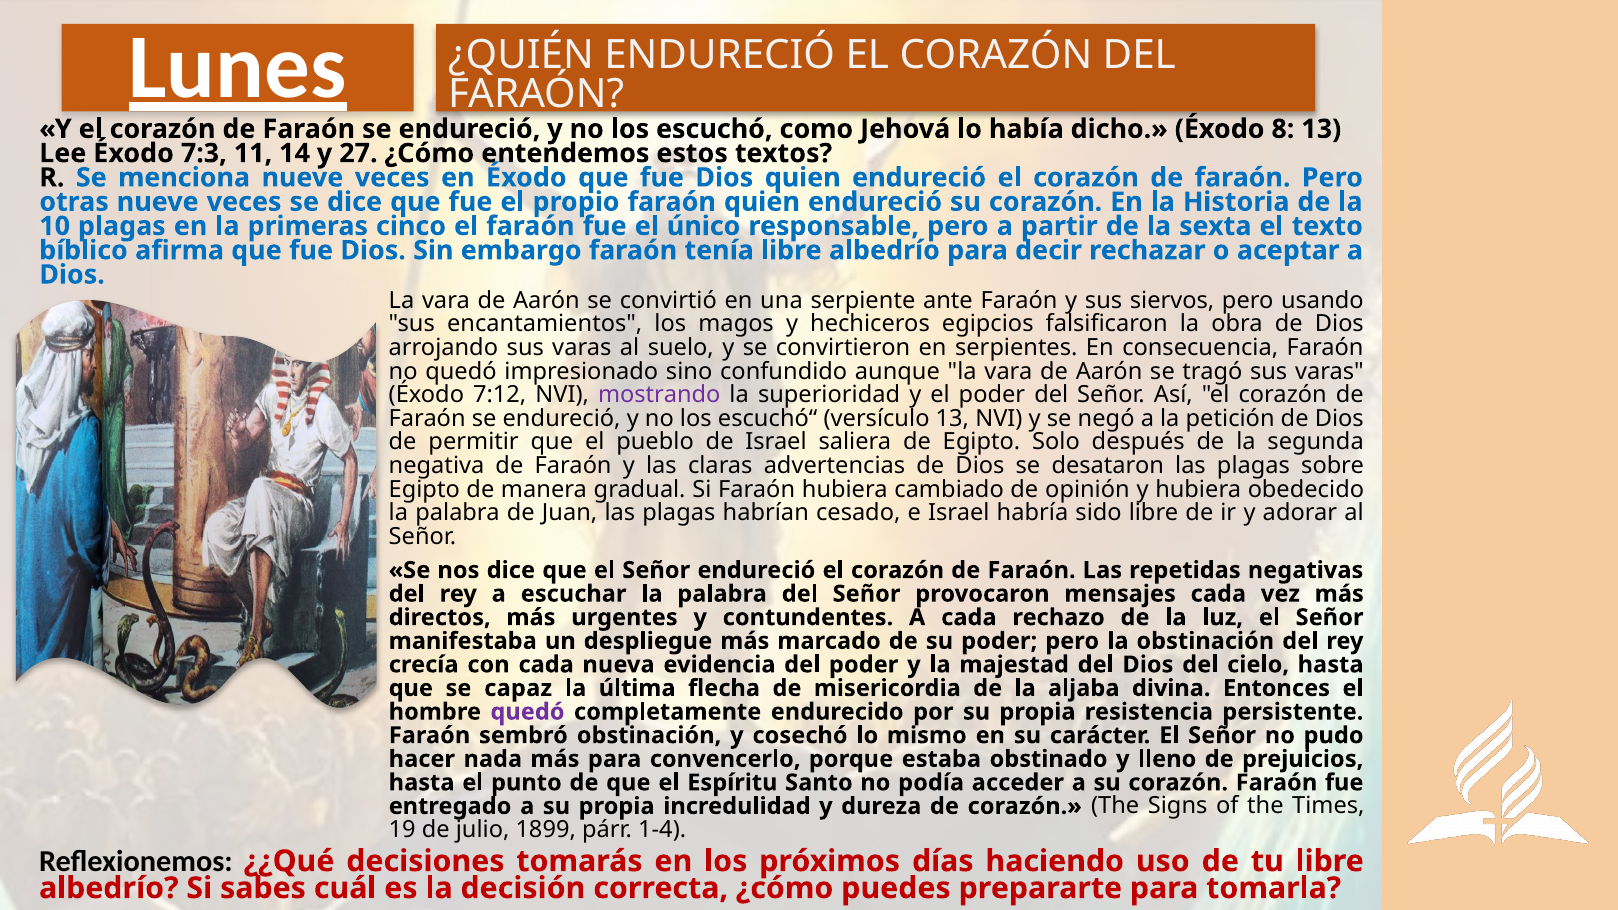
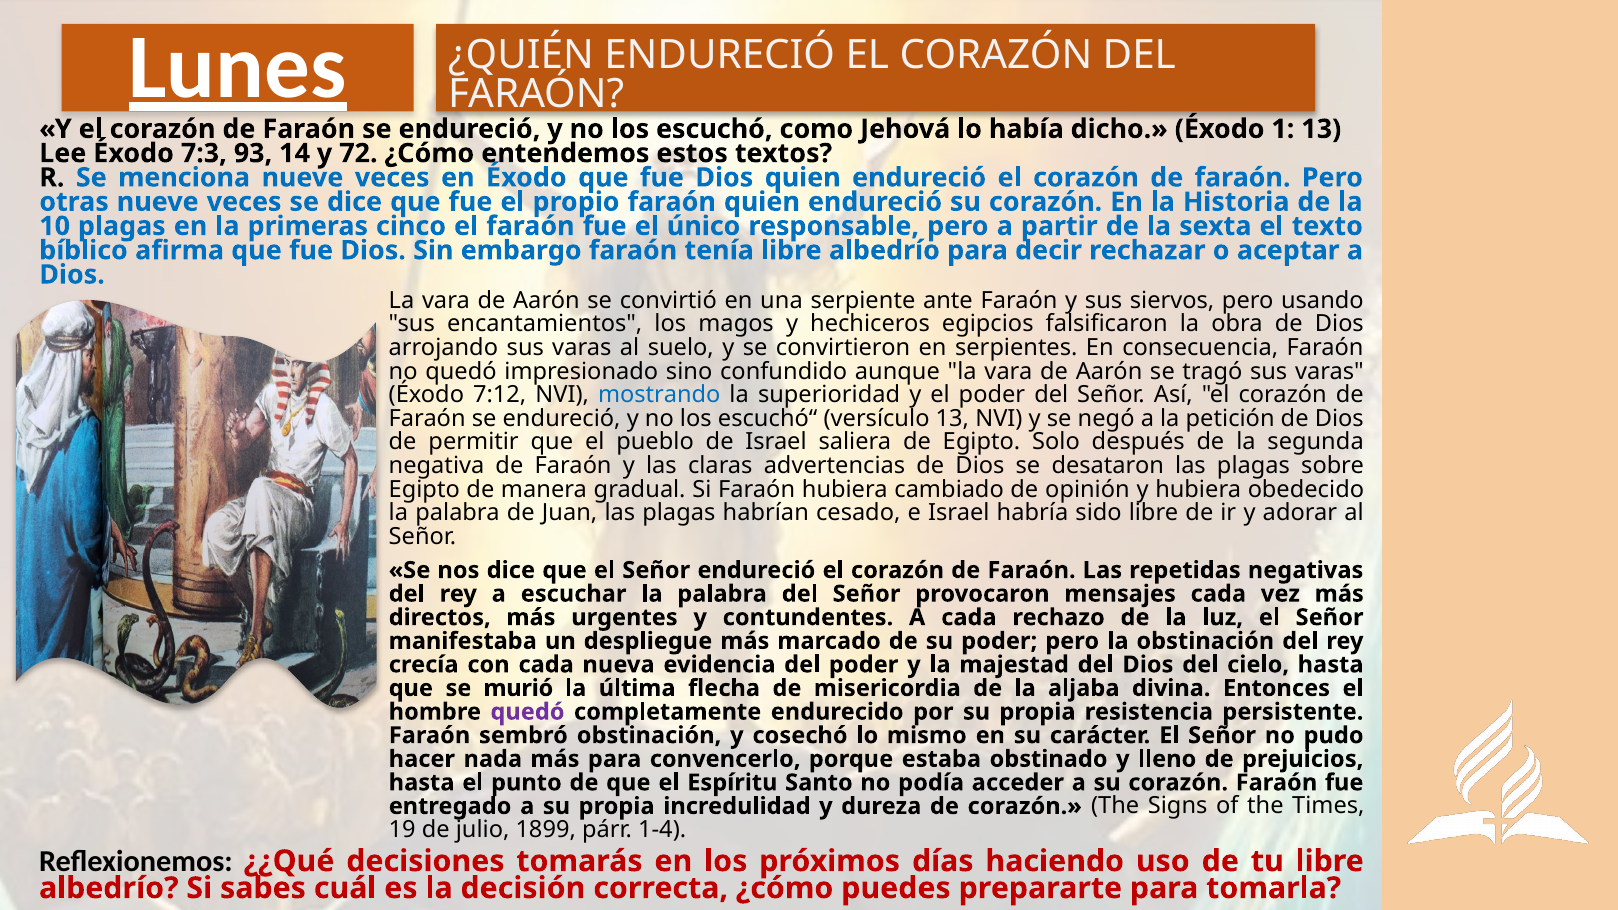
8: 8 -> 1 (1283, 129)
11: 11 -> 93 (253, 153)
27: 27 -> 72 (358, 153)
mostrando colour: purple -> blue (659, 395)
capaz: capaz -> murió (518, 688)
